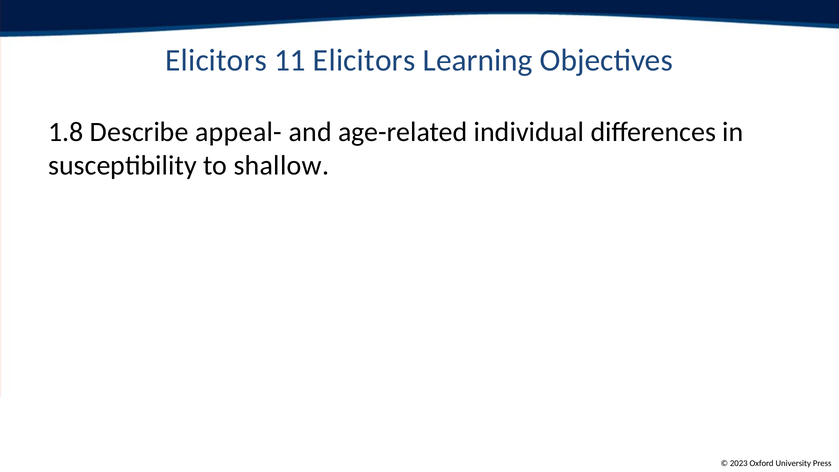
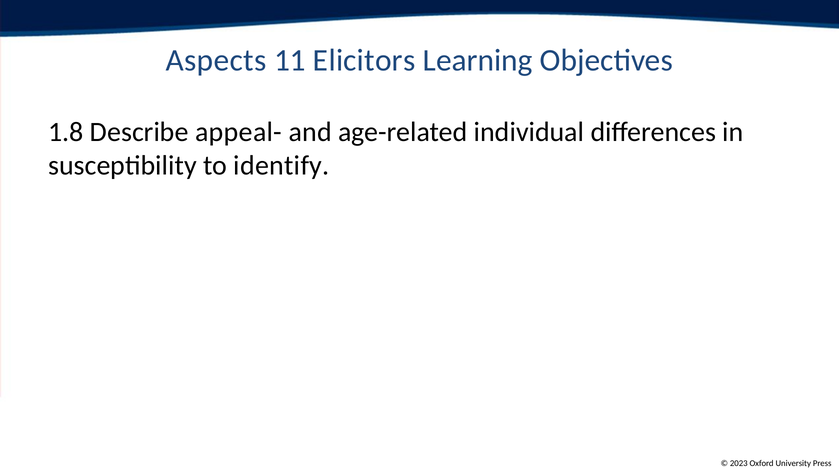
Elicitors: Elicitors -> Aspects (216, 60)
shallow: shallow -> identify (281, 166)
